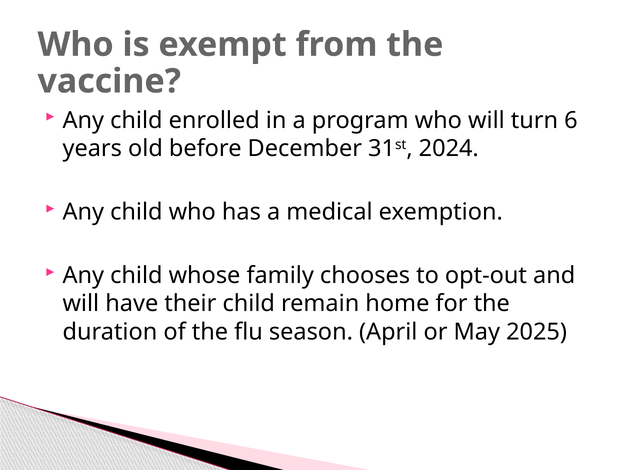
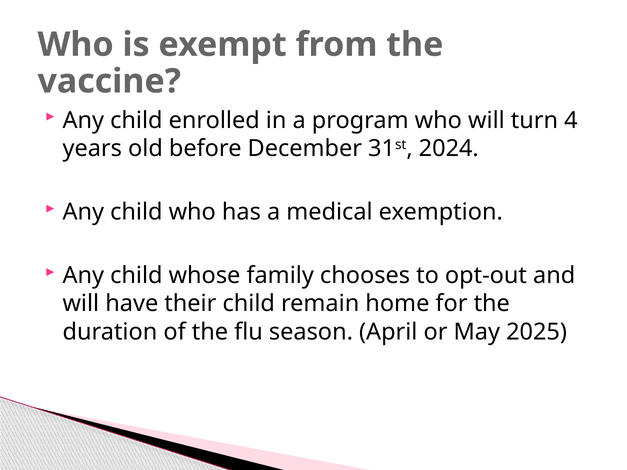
6: 6 -> 4 (571, 120)
